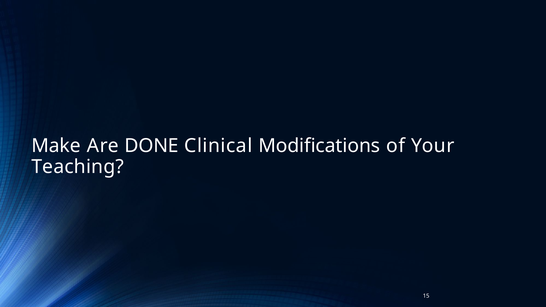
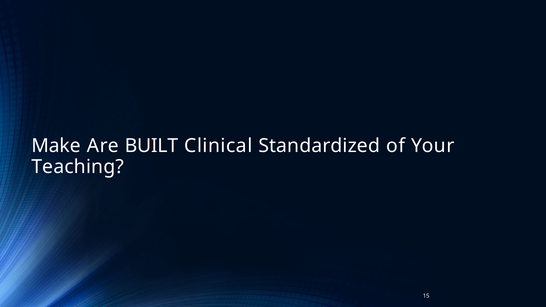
DONE: DONE -> BUILT (152, 146)
Modifications: Modifications -> Standardized (319, 146)
